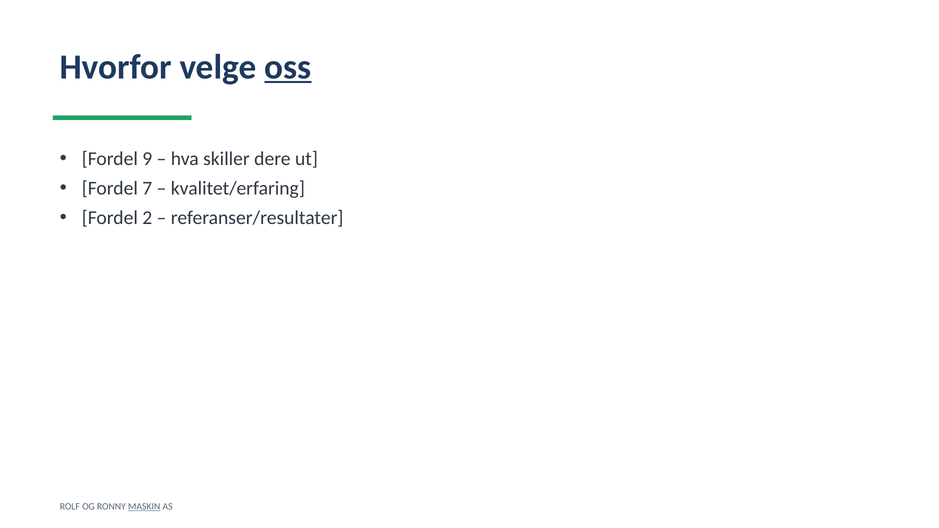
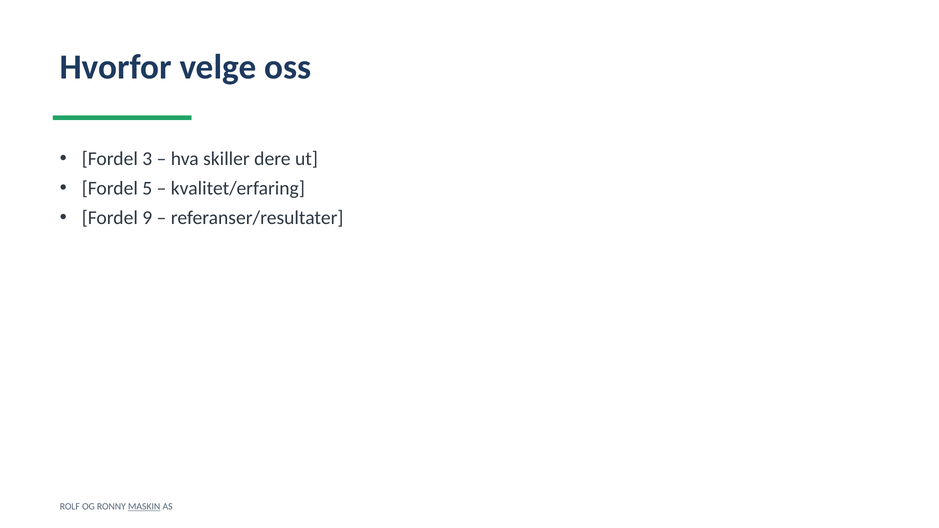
oss underline: present -> none (288, 67)
9: 9 -> 3 (147, 159)
7: 7 -> 5 (147, 188)
2: 2 -> 9 (147, 218)
